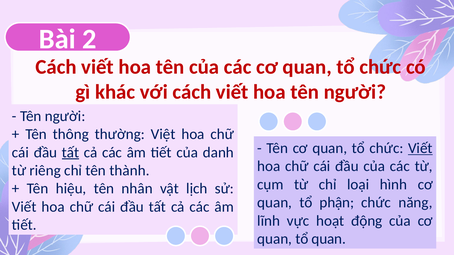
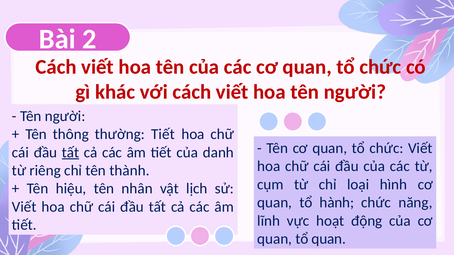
thường Việt: Việt -> Tiết (163, 134)
Viết underline: present -> none (420, 148)
phận: phận -> hành (337, 203)
